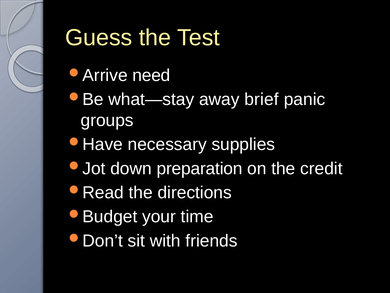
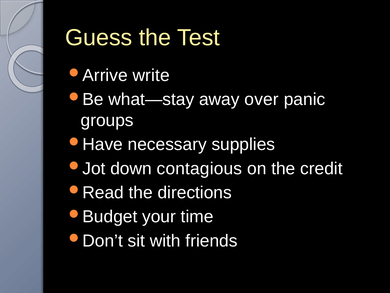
need: need -> write (151, 75)
brief: brief -> over (262, 99)
preparation: preparation -> contagious (199, 168)
